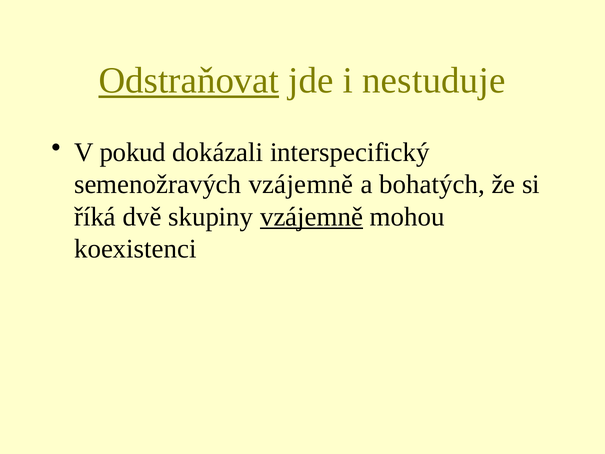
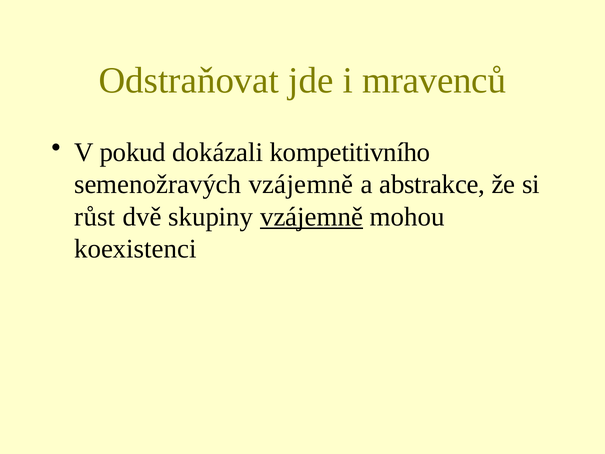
Odstraňovat underline: present -> none (189, 81)
nestuduje: nestuduje -> mravenců (434, 81)
interspecifický: interspecifický -> kompetitivního (350, 152)
bohatých: bohatých -> abstrakce (432, 184)
říká: říká -> růst (95, 217)
